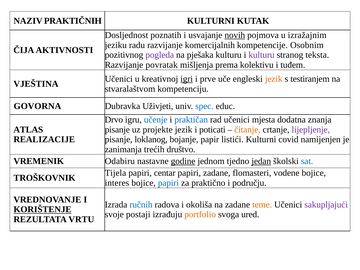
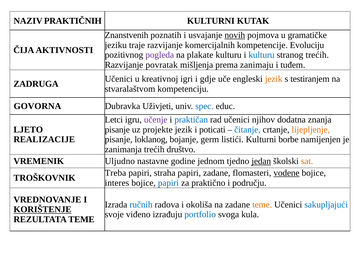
Dosljednost: Dosljednost -> Znanstvenih (127, 35)
izražajnim: izražajnim -> gramatičke (307, 35)
radu: radu -> traje (137, 45)
Osobnim: Osobnim -> Evoluciju (307, 45)
pješaka: pješaka -> plakate (200, 55)
kulturu colour: purple -> blue (262, 55)
stranog teksta: teksta -> trećih (317, 55)
kolektivu: kolektivu -> zanimaju (257, 65)
igri underline: present -> none (187, 79)
prve: prve -> gdje (208, 79)
VJEŠTINA: VJEŠTINA -> ZADRUGA (36, 84)
Drvo: Drvo -> Letci (114, 120)
učenje colour: blue -> purple (156, 120)
mjesta: mjesta -> njihov (264, 120)
ATLAS: ATLAS -> LJETO (28, 130)
čitanje colour: orange -> blue (247, 130)
lijepljenje colour: purple -> orange (311, 130)
papir: papir -> germ (210, 140)
covid: covid -> borbe (289, 140)
Odabiru: Odabiru -> Uljudno (120, 161)
godine underline: present -> none (183, 161)
sat colour: blue -> orange (307, 161)
Tijela: Tijela -> Treba (115, 173)
centar: centar -> straha (165, 173)
vodene underline: none -> present (286, 173)
sakupljajući colour: purple -> blue (326, 205)
postaji: postaji -> viđeno (138, 215)
portfolio colour: orange -> blue (200, 215)
ured: ured -> kula (250, 215)
REZULTATA VRTU: VRTU -> TEME (81, 219)
